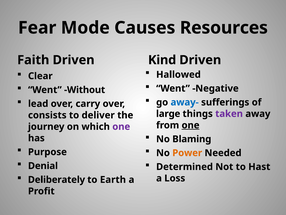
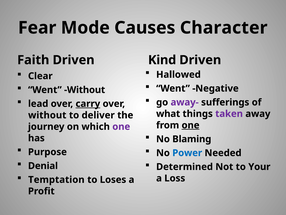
Resources: Resources -> Character (224, 28)
away- colour: blue -> purple (185, 102)
carry underline: none -> present (88, 103)
large: large -> what (168, 114)
consists: consists -> without (47, 115)
Power colour: orange -> blue (187, 153)
Hast: Hast -> Your (259, 166)
Deliberately: Deliberately -> Temptation (56, 179)
Earth: Earth -> Loses (113, 179)
